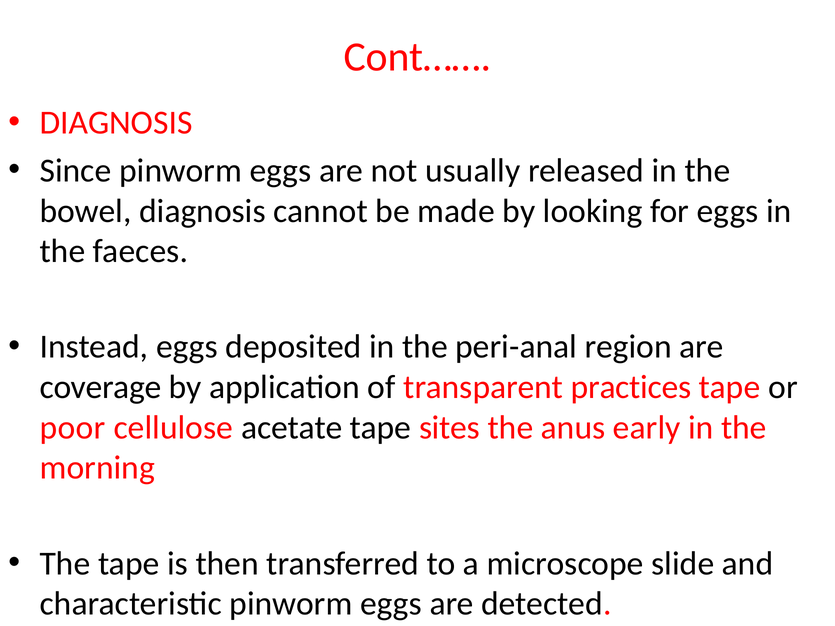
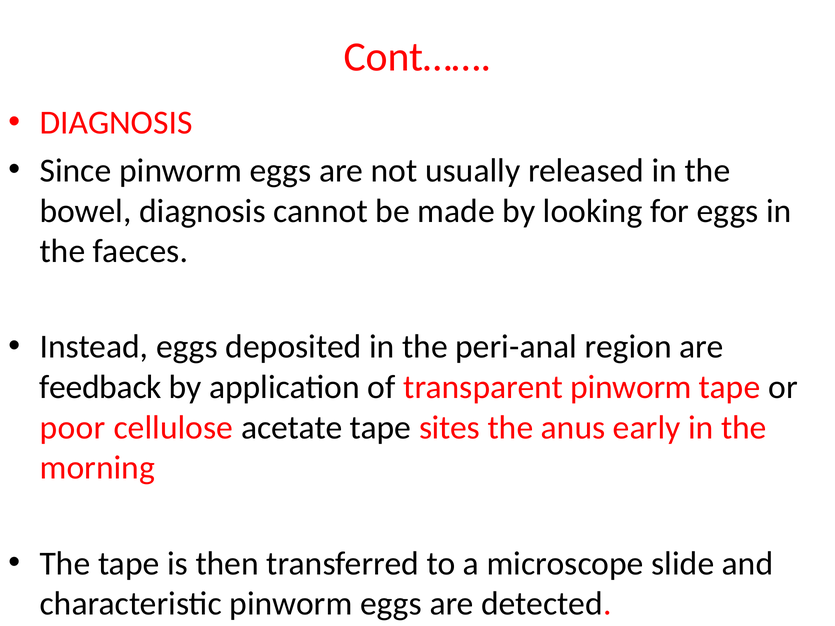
coverage: coverage -> feedback (101, 387)
transparent practices: practices -> pinworm (631, 387)
